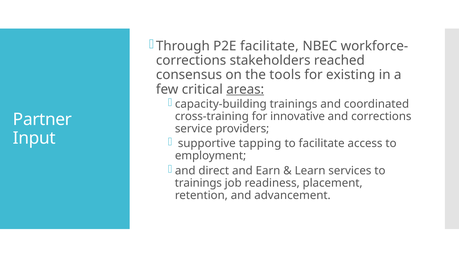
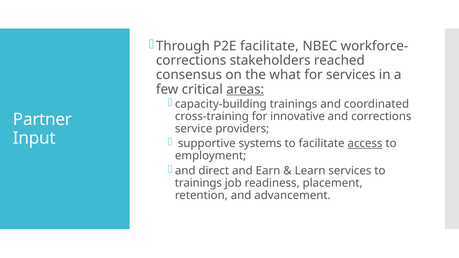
tools: tools -> what (285, 75)
for existing: existing -> services (351, 75)
tapping: tapping -> systems (260, 144)
access underline: none -> present (365, 144)
